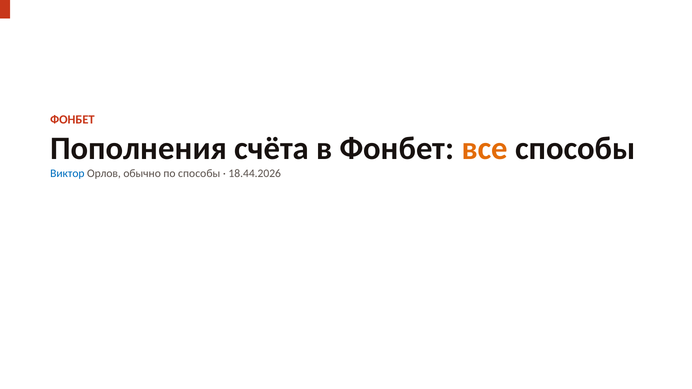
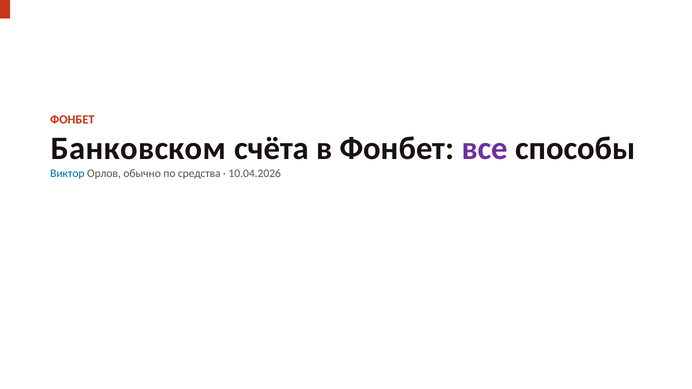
Пополнения: Пополнения -> Банковском (138, 148)
все colour: orange -> purple (485, 148)
по способы: способы -> средства (199, 174)
18.44.2026: 18.44.2026 -> 10.04.2026 (255, 174)
